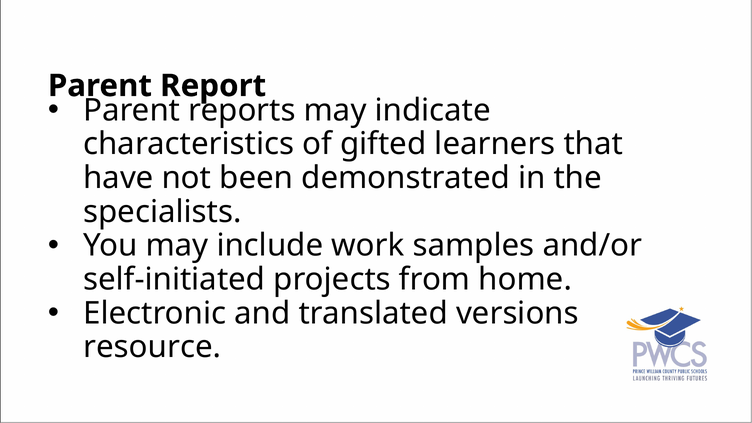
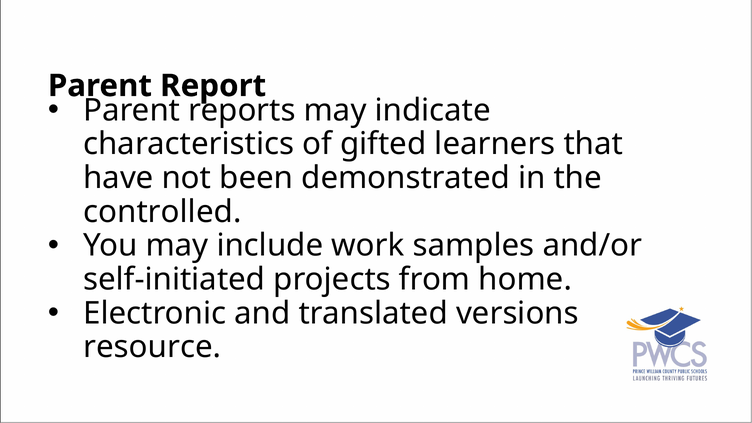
specialists: specialists -> controlled (162, 212)
